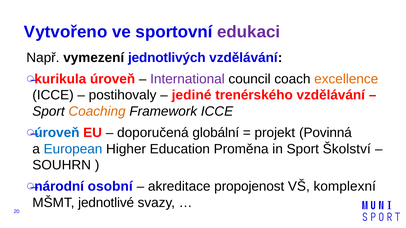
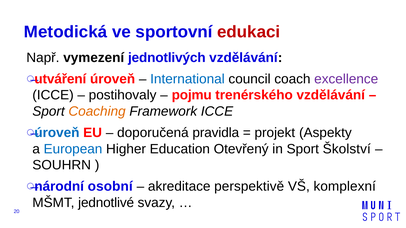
Vytvořeno: Vytvořeno -> Metodická (66, 32)
edukaci colour: purple -> red (249, 32)
kurikula: kurikula -> utváření (60, 79)
International colour: purple -> blue (187, 79)
excellence colour: orange -> purple (346, 79)
jediné: jediné -> pojmu (192, 95)
globální: globální -> pravidla (216, 133)
Povinná: Povinná -> Aspekty (325, 133)
Proměna: Proměna -> Otevřený (241, 149)
propojenost: propojenost -> perspektivě (249, 187)
